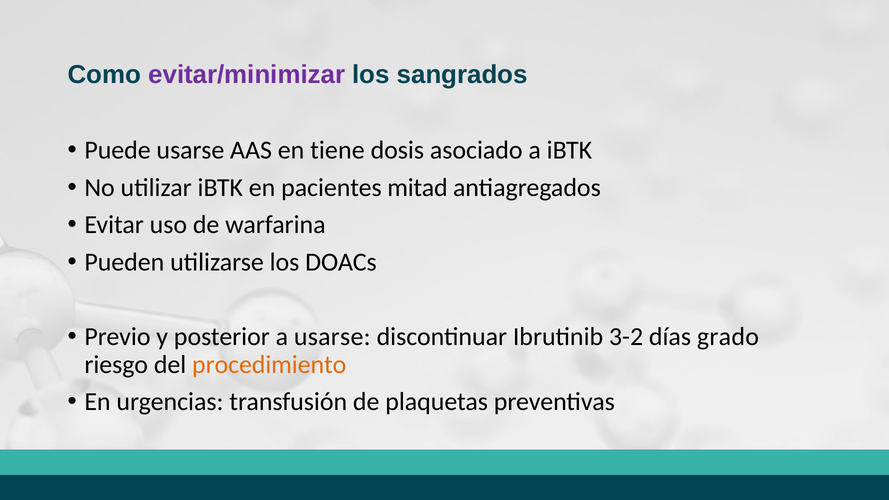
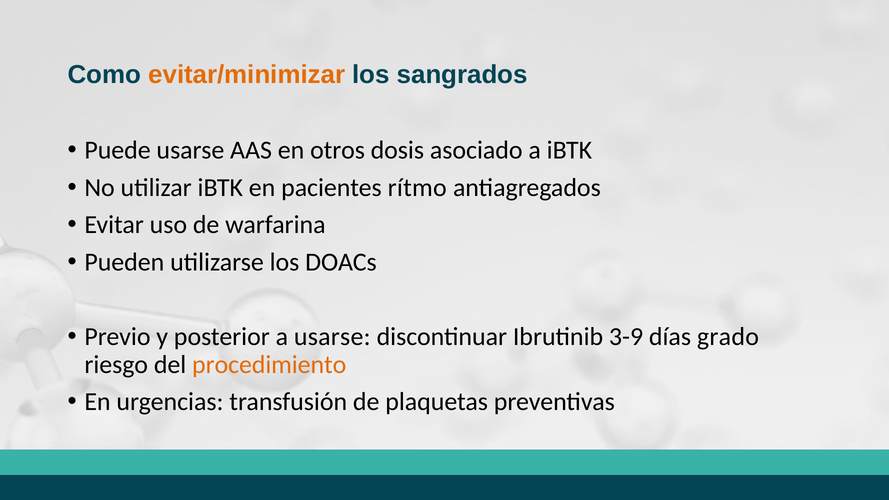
evitar/minimizar colour: purple -> orange (247, 75)
tiene: tiene -> otros (338, 150)
mitad: mitad -> rítmo (417, 188)
3-2: 3-2 -> 3-9 (626, 337)
